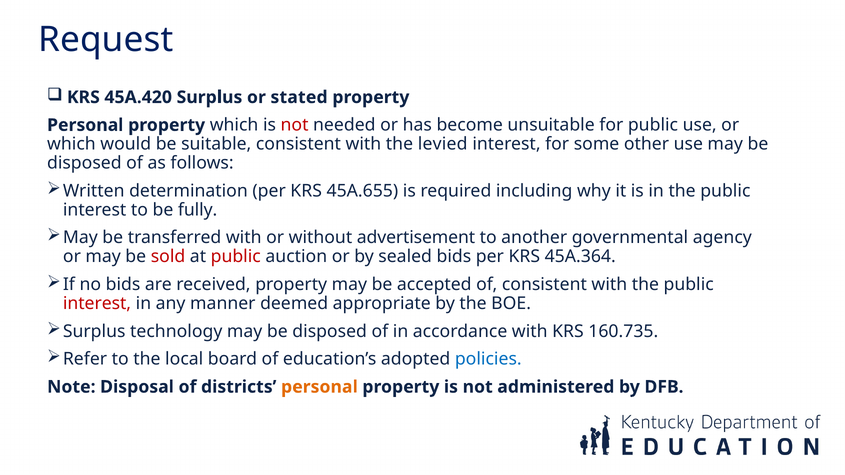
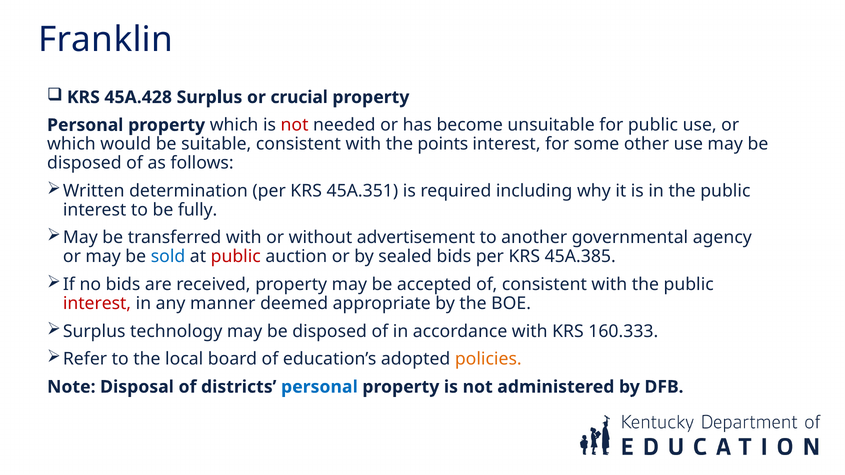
Request: Request -> Franklin (106, 40)
45A.420: 45A.420 -> 45A.428 (138, 97)
stated: stated -> crucial (299, 97)
levied: levied -> points (443, 144)
45A.655: 45A.655 -> 45A.351 (362, 191)
sold colour: red -> blue (168, 257)
45A.364: 45A.364 -> 45A.385 (580, 257)
160.735: 160.735 -> 160.333 (623, 331)
policies colour: blue -> orange (488, 359)
personal colour: orange -> blue (319, 387)
